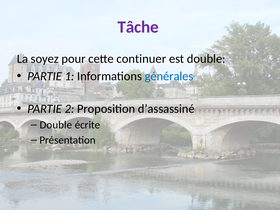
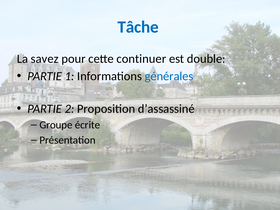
Tâche colour: purple -> blue (138, 27)
soyez: soyez -> savez (45, 59)
Double: Double -> Groupe (56, 125)
